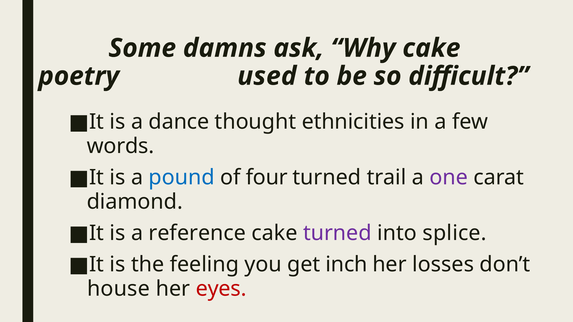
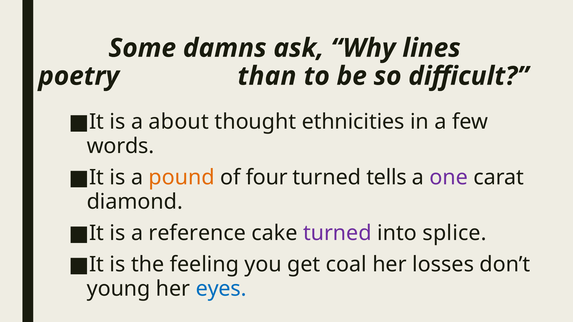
Why cake: cake -> lines (432, 48)
used: used -> than (267, 76)
dance: dance -> about (179, 122)
pound colour: blue -> orange (182, 178)
trail: trail -> tells (387, 178)
inch: inch -> coal (346, 265)
house: house -> young (119, 289)
eyes colour: red -> blue (221, 289)
